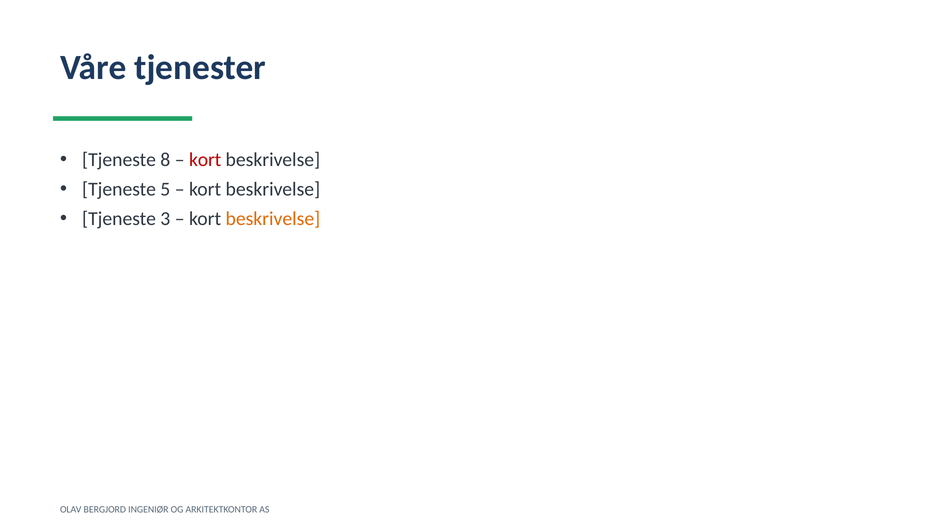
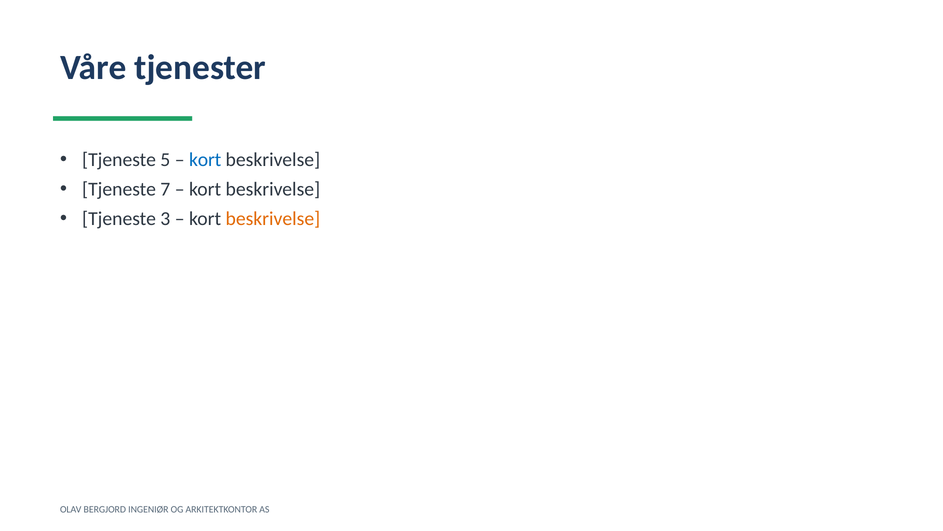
8: 8 -> 5 (165, 160)
kort colour: red -> blue (205, 160)
5: 5 -> 7 (165, 189)
